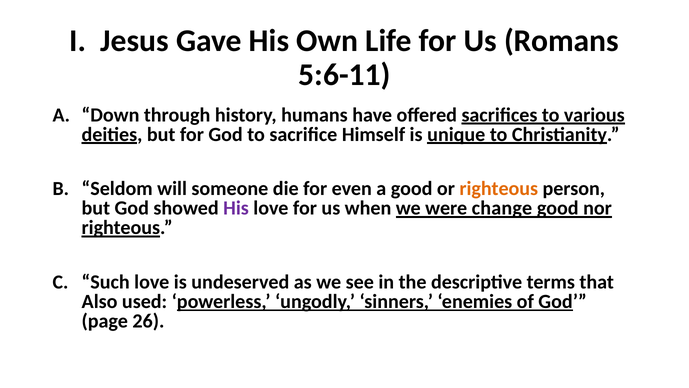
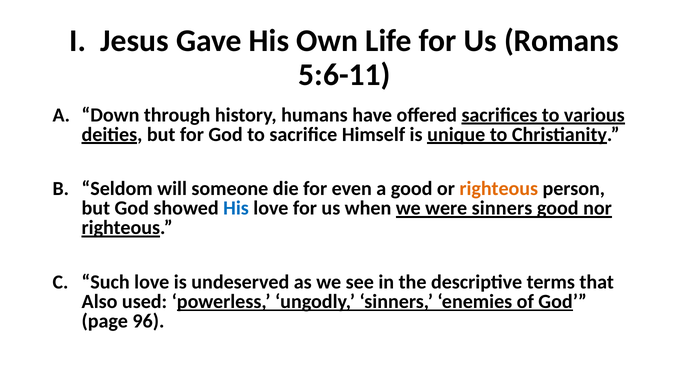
His colour: purple -> blue (236, 208)
were change: change -> sinners (502, 208)
26: 26 -> 96 (148, 321)
